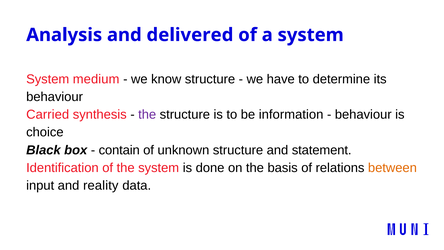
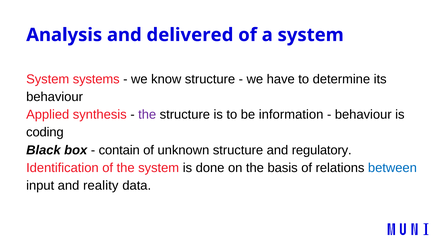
medium: medium -> systems (96, 79)
Carried: Carried -> Applied (48, 114)
choice: choice -> coding (45, 132)
statement: statement -> regulatory (322, 150)
between colour: orange -> blue (392, 168)
